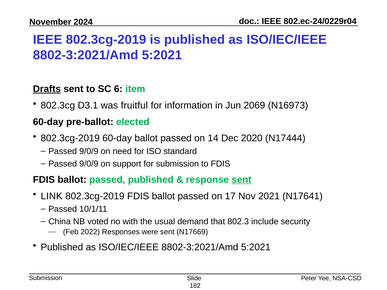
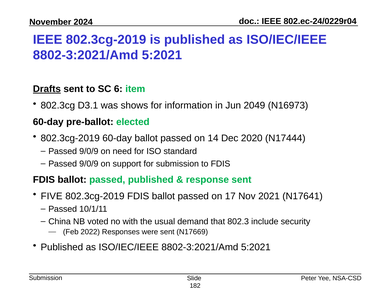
fruitful: fruitful -> shows (134, 106)
2069: 2069 -> 2049 (254, 106)
sent underline: present -> none (242, 180)
LINK: LINK -> FIVE (52, 196)
